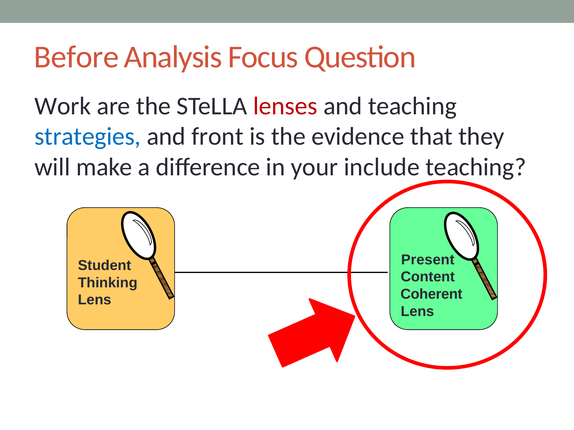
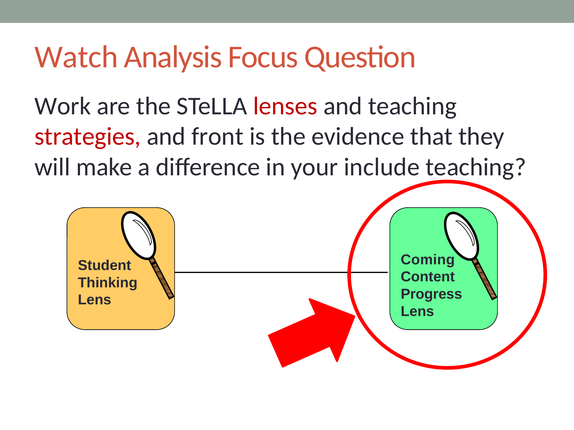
Before: Before -> Watch (76, 57)
strategies colour: blue -> red (88, 137)
Present: Present -> Coming (428, 260)
Coherent: Coherent -> Progress (431, 294)
